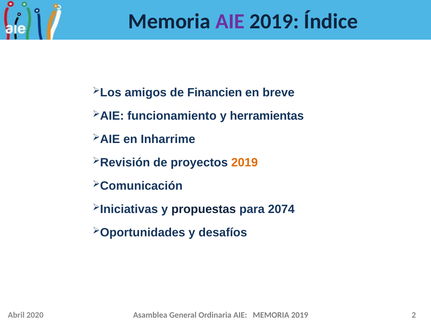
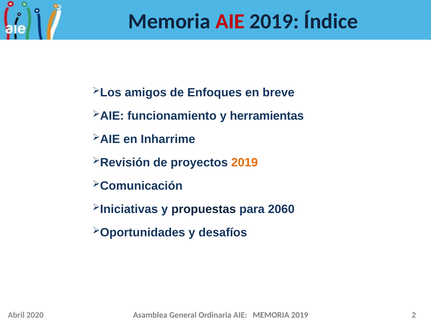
AIE colour: purple -> red (230, 21)
Financien: Financien -> Enfoques (215, 92)
2074: 2074 -> 2060 (281, 209)
